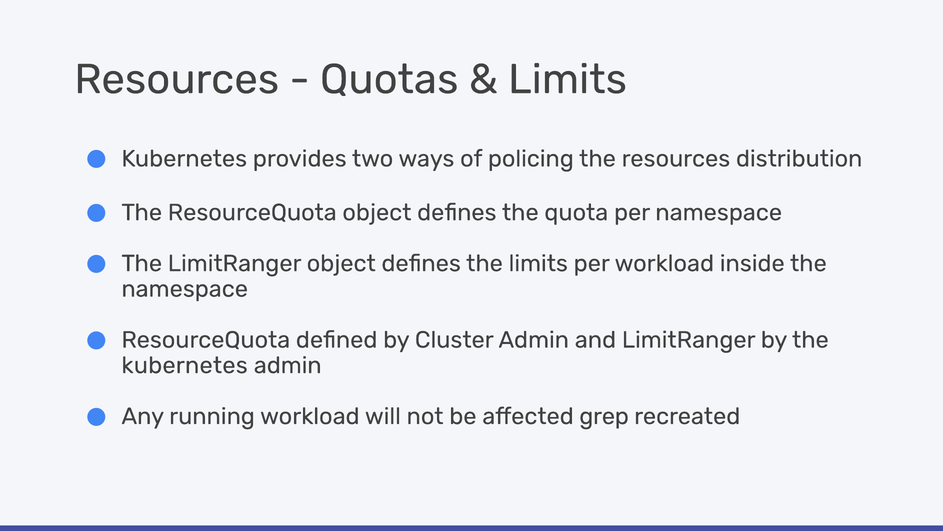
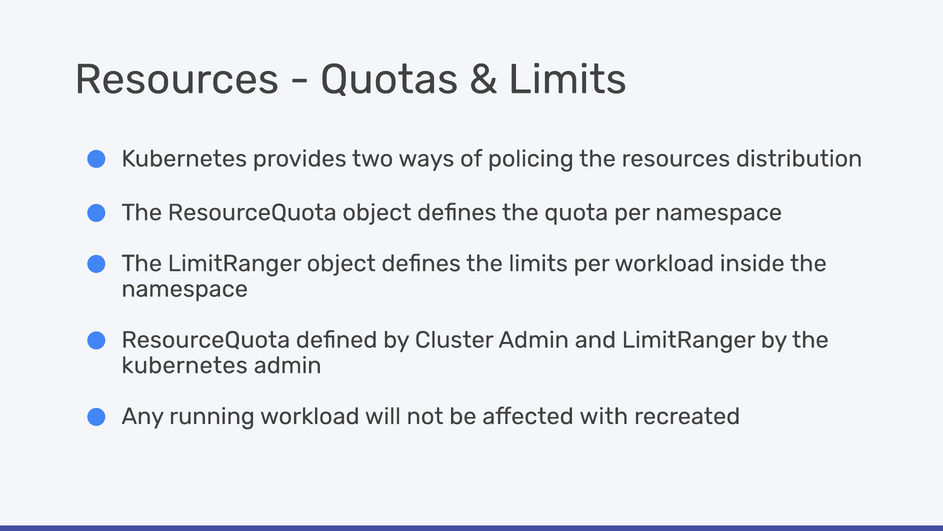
grep: grep -> with (604, 416)
